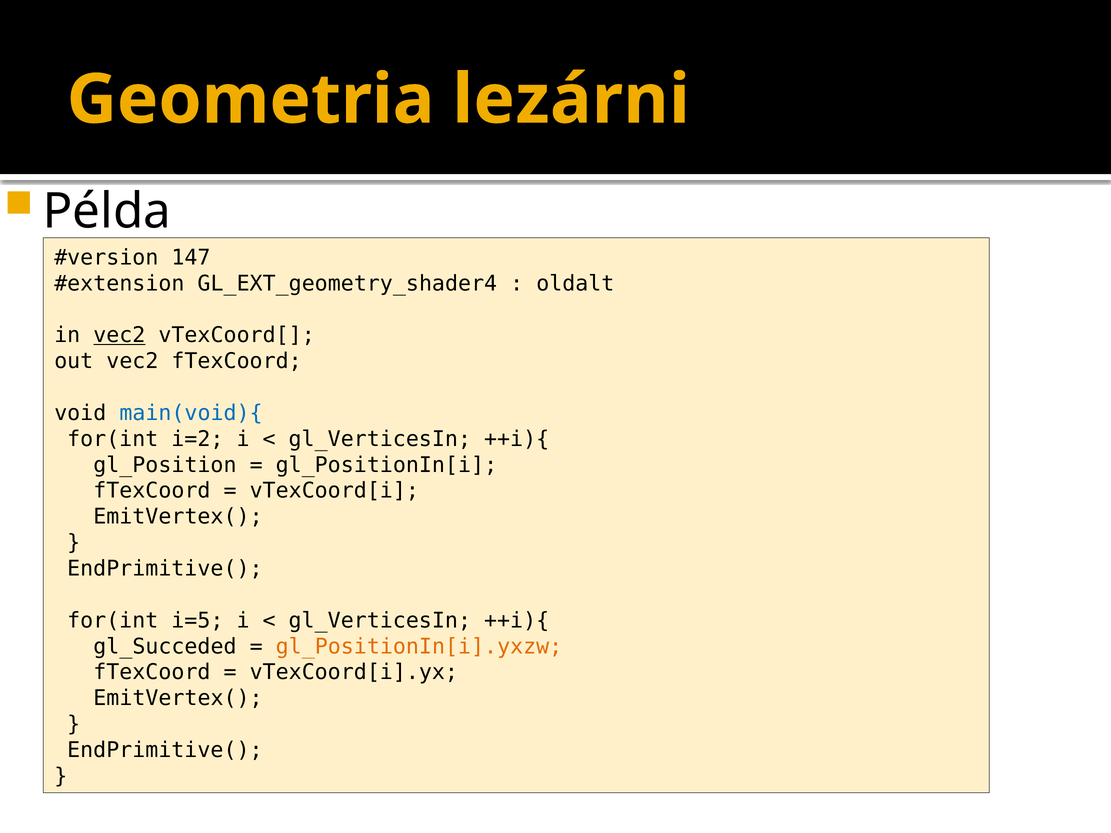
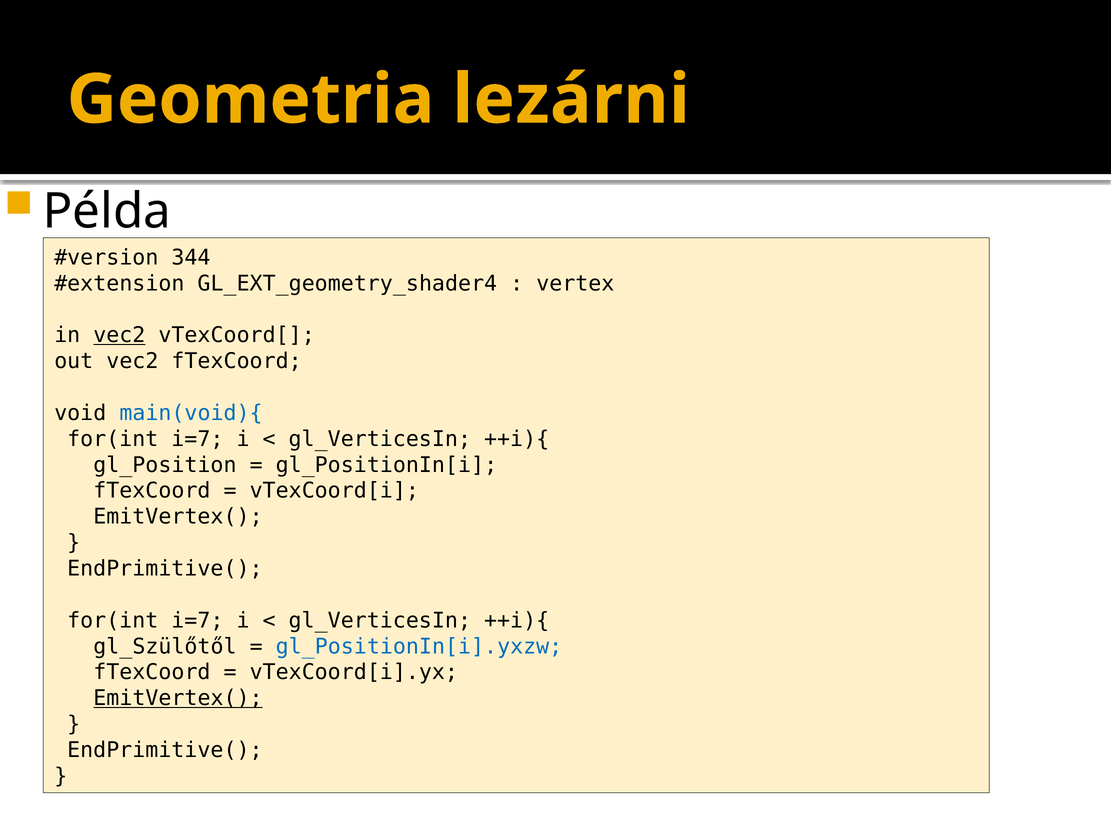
147: 147 -> 344 (191, 258)
oldalt: oldalt -> vertex (575, 283)
i=2: i=2 -> i=7 (197, 439)
i=5: i=5 -> i=7 (197, 621)
gl_Succeded: gl_Succeded -> gl_Szülőtől (165, 647)
gl_PositionIn[i].yxzw colour: orange -> blue (419, 647)
EmitVertex( underline: none -> present (178, 698)
